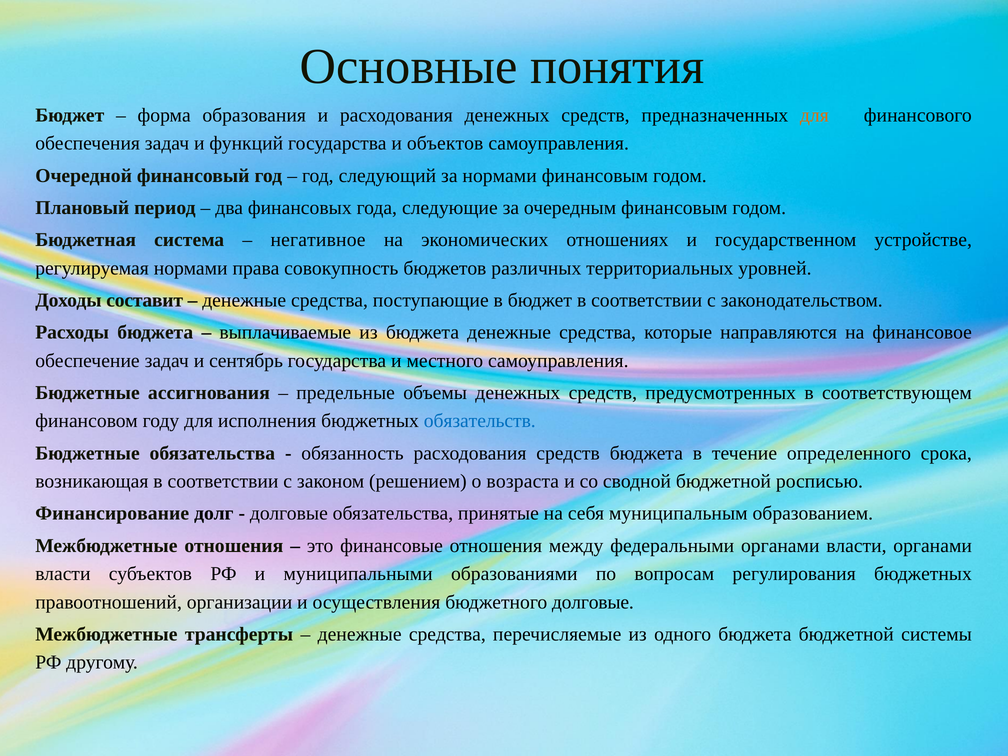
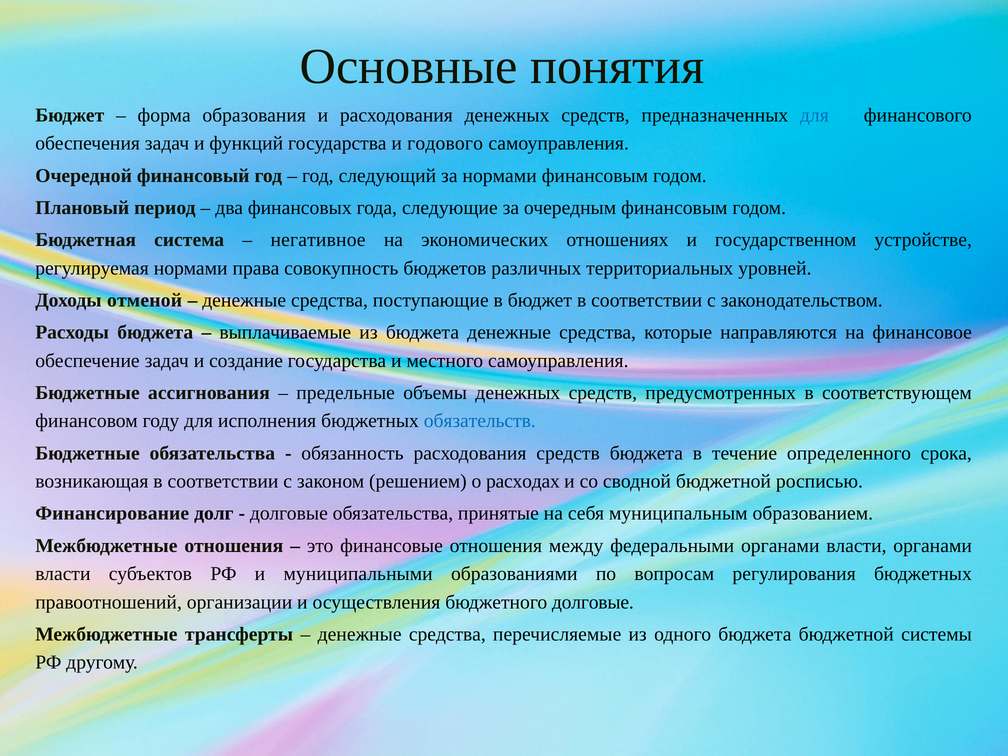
для colour: orange -> blue (814, 115)
объектов: объектов -> годового (445, 143)
составит: составит -> отменой (145, 300)
сентябрь: сентябрь -> создание (246, 361)
возраста: возраста -> расходах (523, 481)
